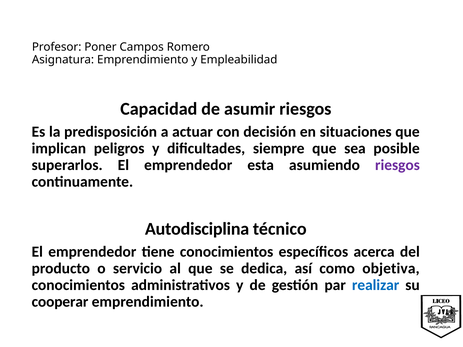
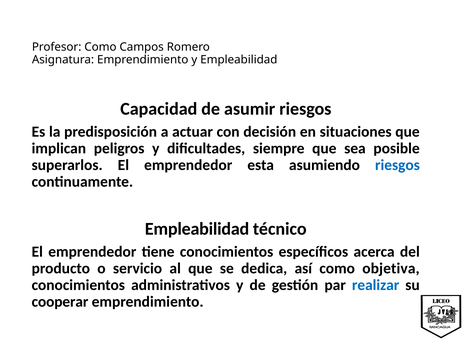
Profesor Poner: Poner -> Como (100, 47)
riesgos colour: purple -> blue (397, 165)
Autodisciplina: Autodisciplina -> Empleabilidad (197, 229)
